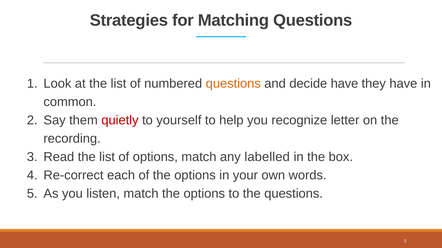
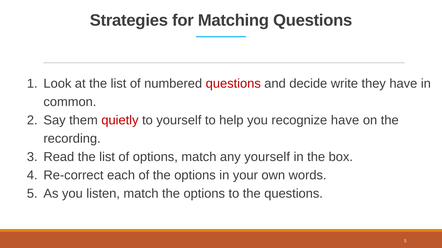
questions colour: orange -> red (233, 84)
decide have: have -> write (344, 84)
recognize letter: letter -> have (345, 120)
any labelled: labelled -> yourself (267, 157)
